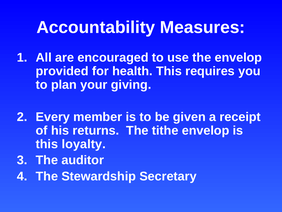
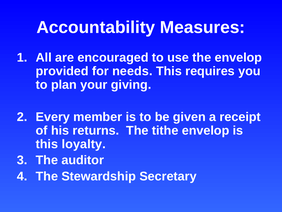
health: health -> needs (132, 71)
